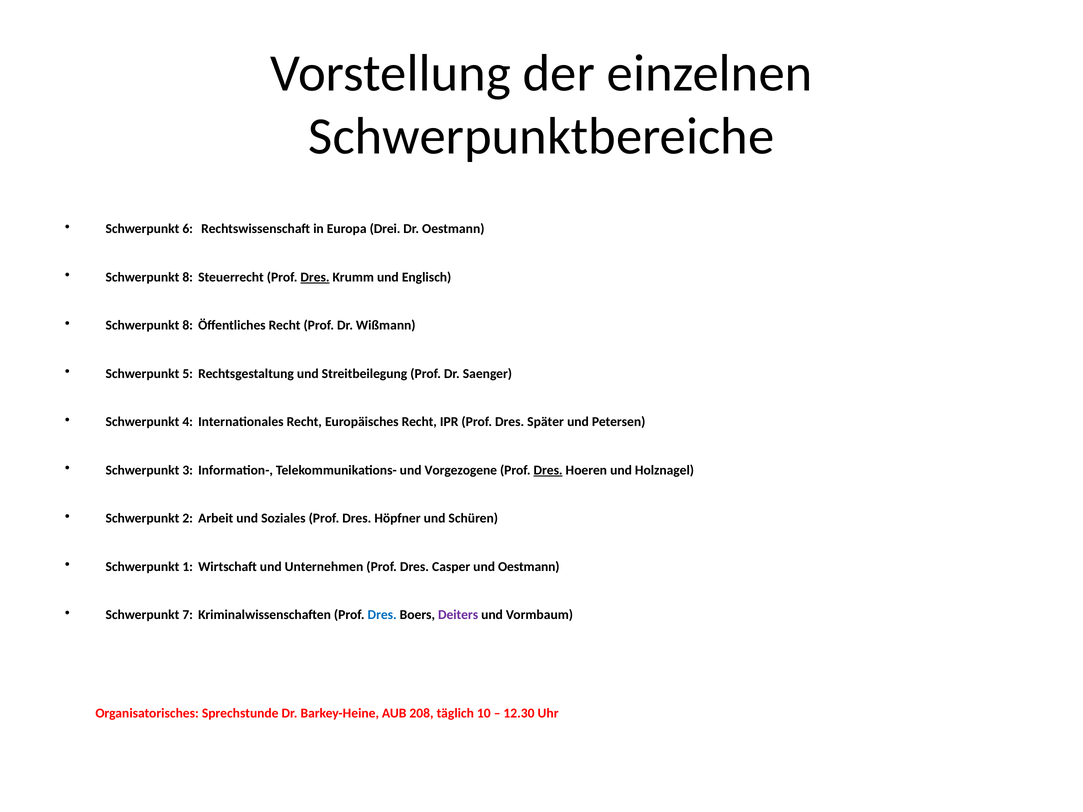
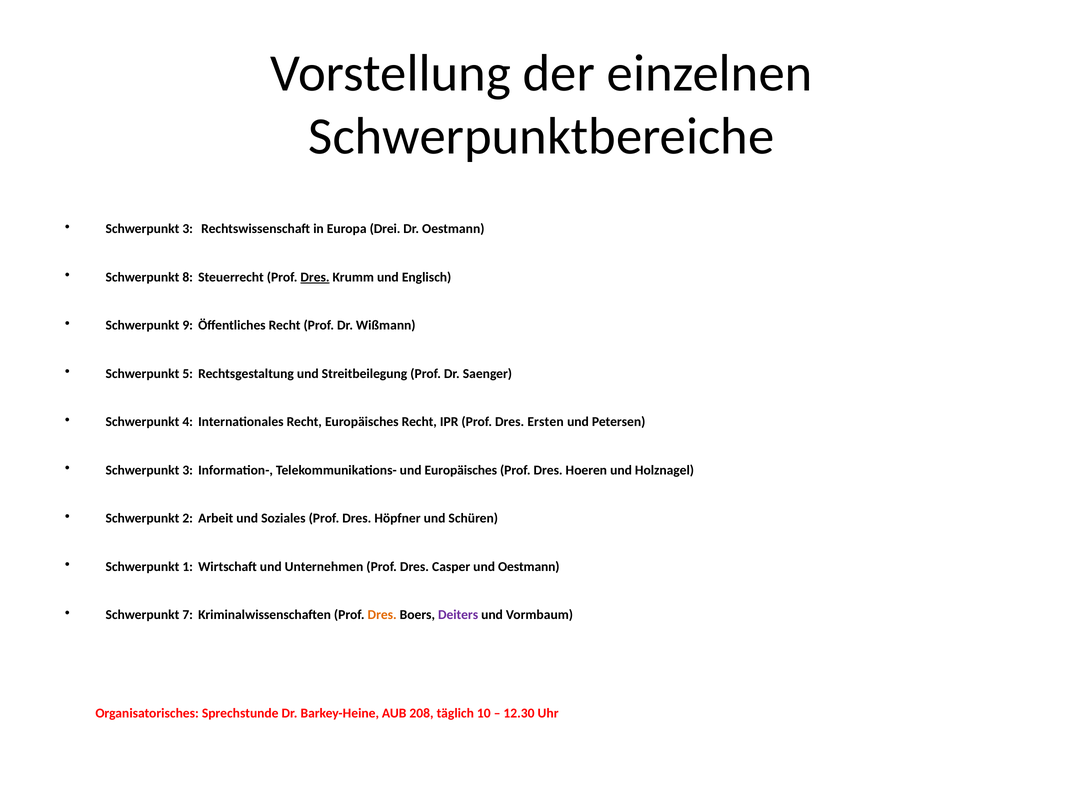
6: 6 -> 3 (188, 229)
8: 8 -> 9 (188, 325)
Später: Später -> Ersten (546, 422)
und Vorgezogene: Vorgezogene -> Europäisches (461, 470)
Dres underline: present -> none (548, 470)
Dres colour: blue -> orange (382, 615)
